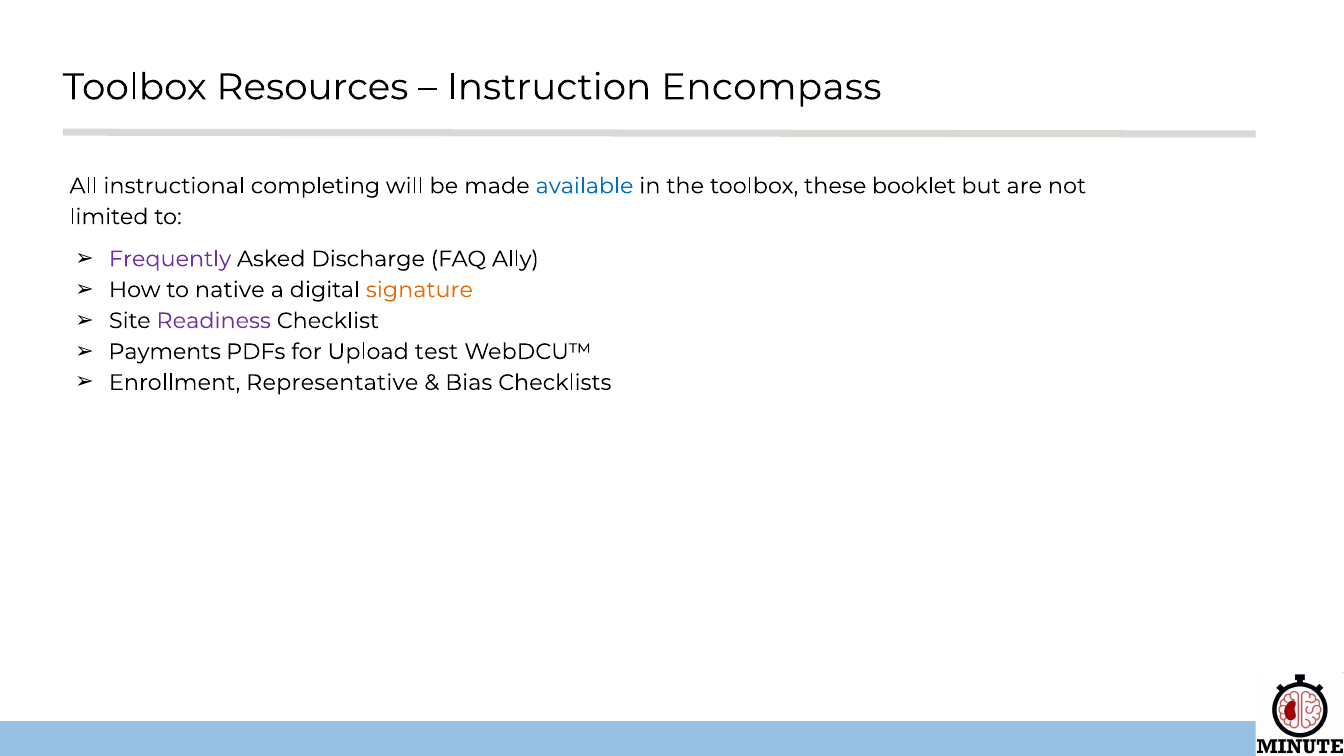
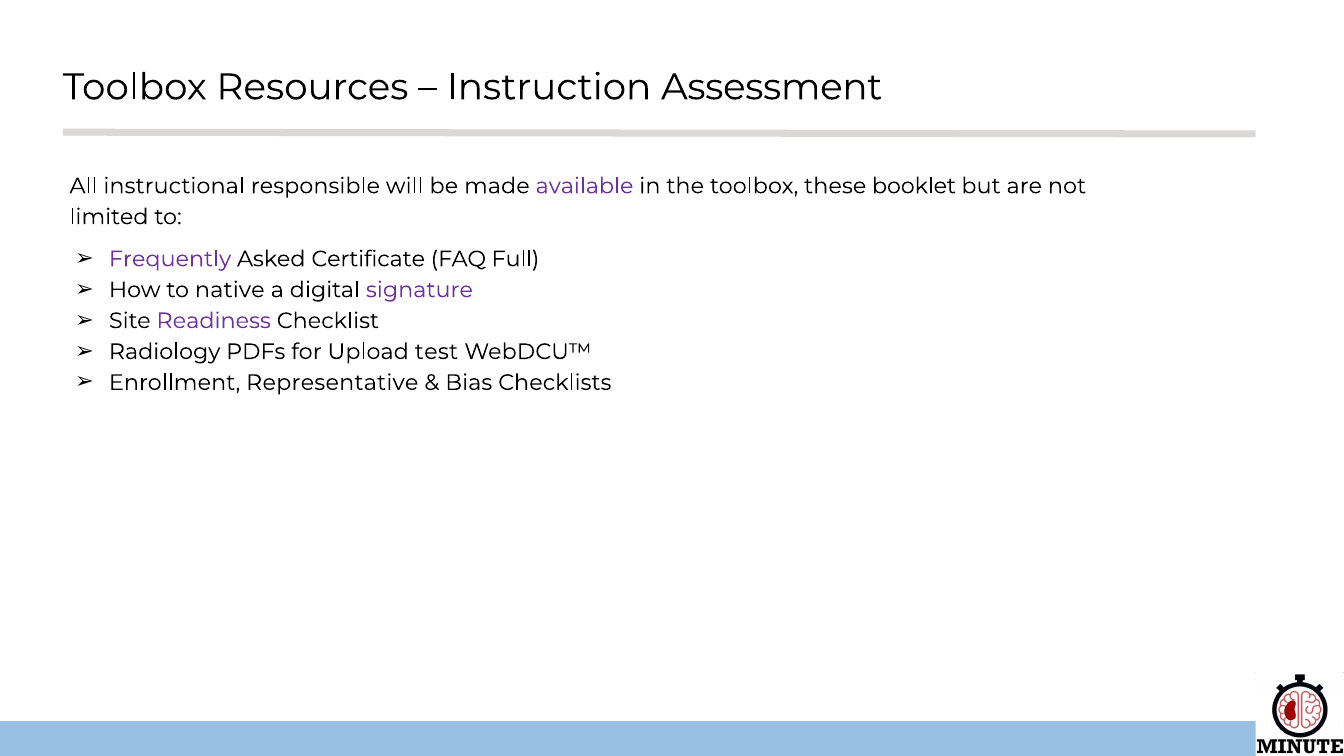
Encompass: Encompass -> Assessment (772, 87)
completing: completing -> responsible (315, 186)
available colour: blue -> purple (585, 186)
Discharge: Discharge -> Certificate (368, 259)
Ally: Ally -> Full (515, 259)
signature colour: orange -> purple (419, 290)
Payments: Payments -> Radiology (165, 352)
